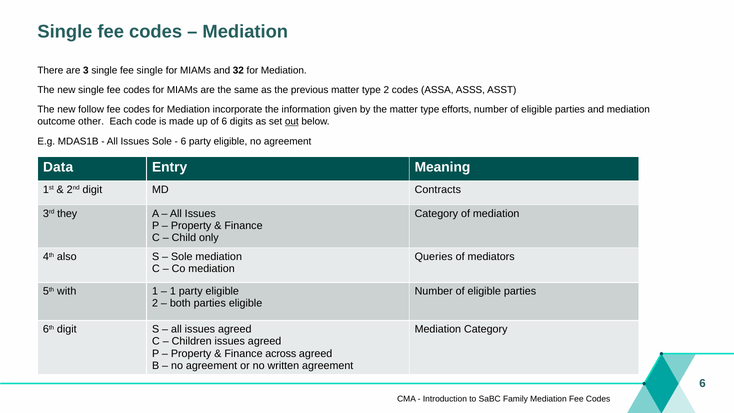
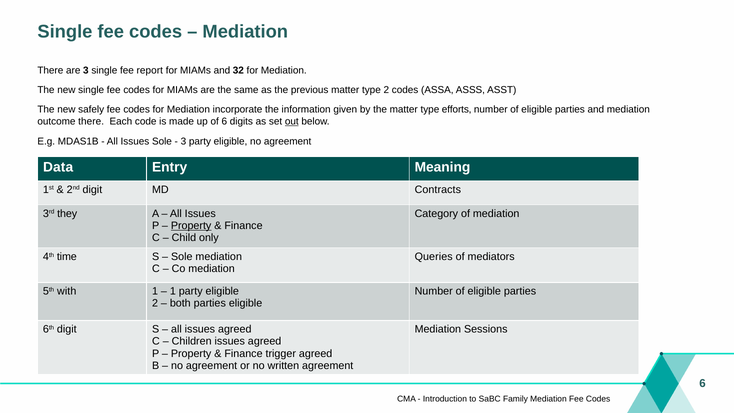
fee single: single -> report (150, 70)
follow: follow -> safely (91, 110)
outcome other: other -> there (91, 122)
6: 6 -> 3 (183, 141)
Property underline: none -> present (191, 226)
also: also -> time (67, 257)
Mediation Category: Category -> Sessions (486, 329)
across: across -> trigger (281, 353)
